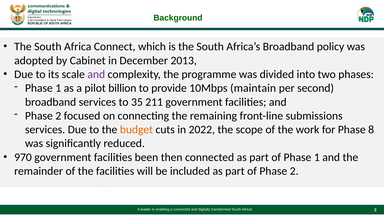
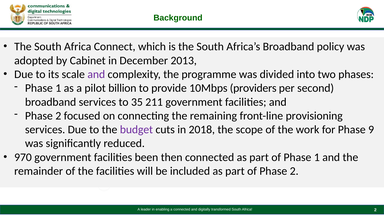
maintain: maintain -> providers (253, 88)
submissions: submissions -> provisioning (314, 116)
budget colour: orange -> purple (136, 130)
2022: 2022 -> 2018 (202, 130)
8: 8 -> 9 (371, 130)
